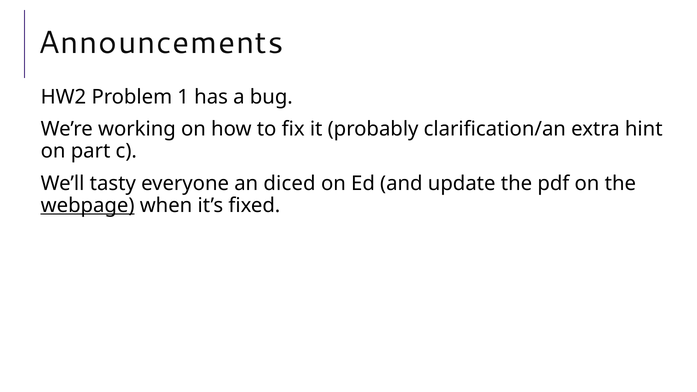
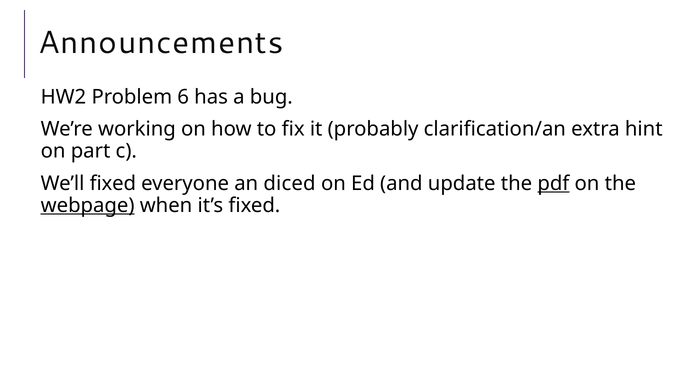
1: 1 -> 6 (183, 97)
We’ll tasty: tasty -> fixed (113, 183)
pdf underline: none -> present (553, 183)
